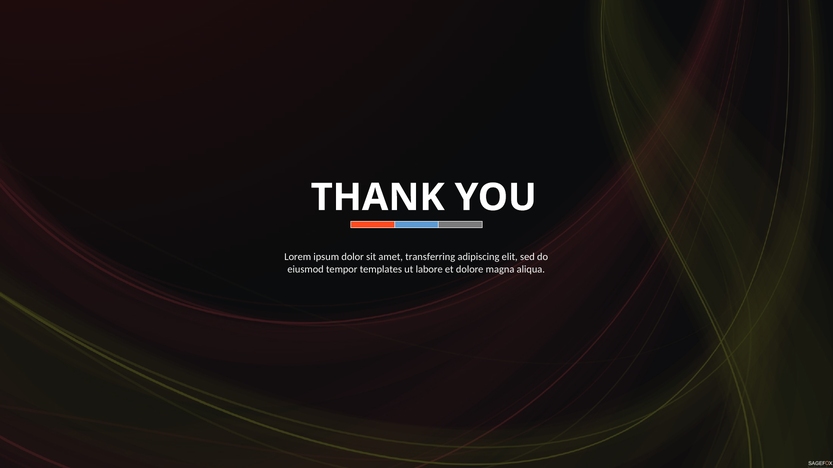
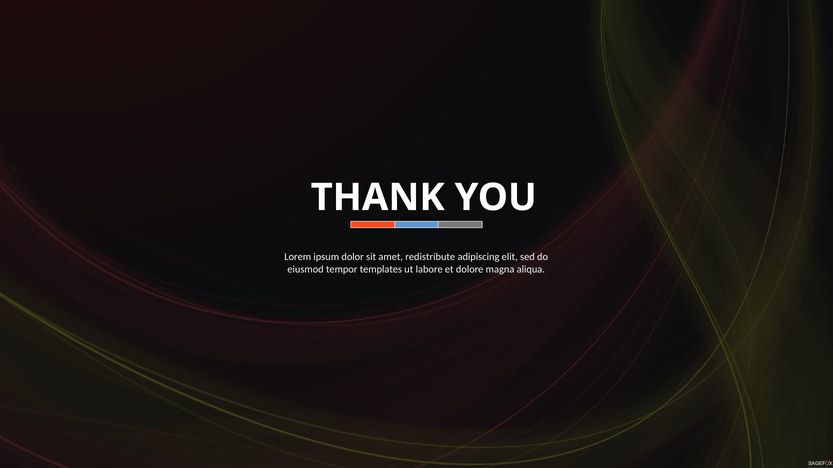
transferring: transferring -> redistribute (430, 257)
